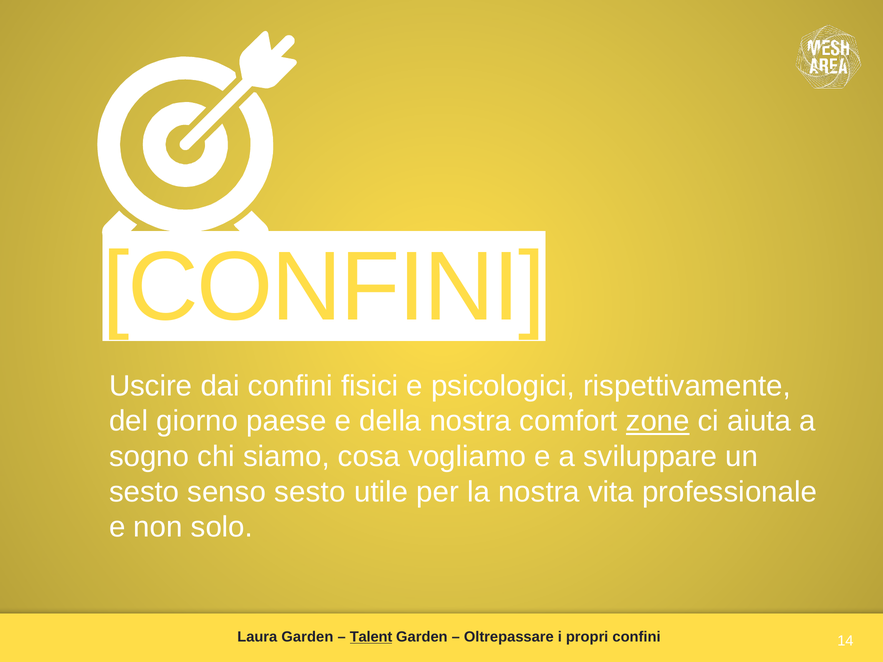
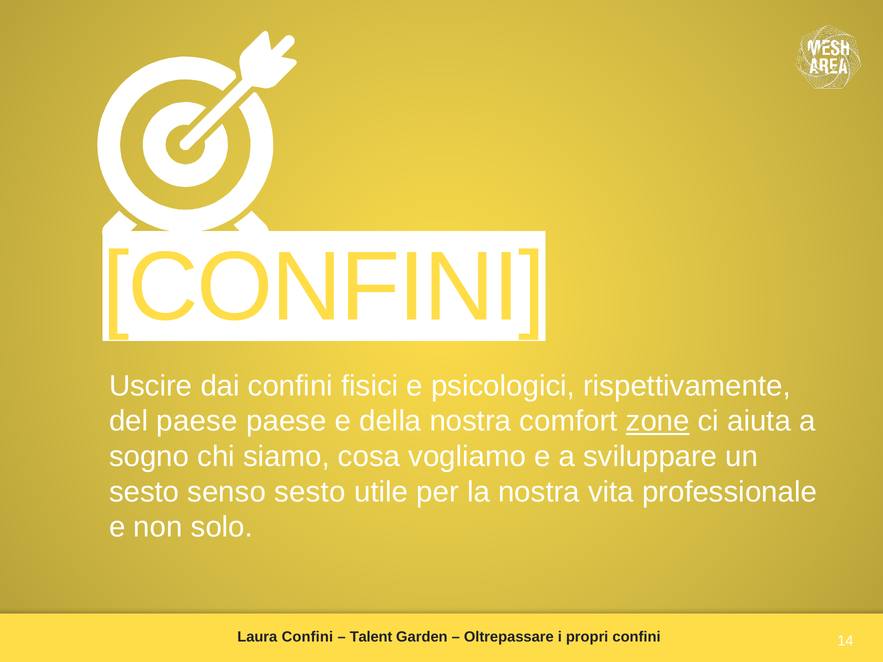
del giorno: giorno -> paese (197, 421)
Laura Garden: Garden -> Confini (307, 637)
Talent underline: present -> none (371, 637)
